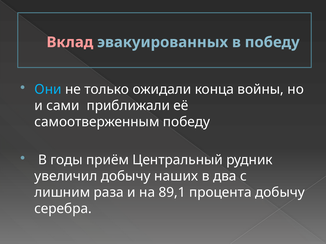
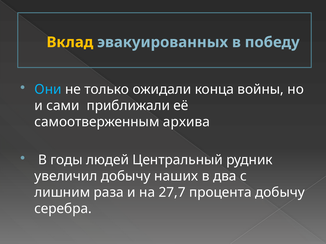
Вклад colour: pink -> yellow (70, 42)
самоотверженным победу: победу -> архива (186, 122)
приём: приём -> людей (108, 160)
89,1: 89,1 -> 27,7 (172, 193)
